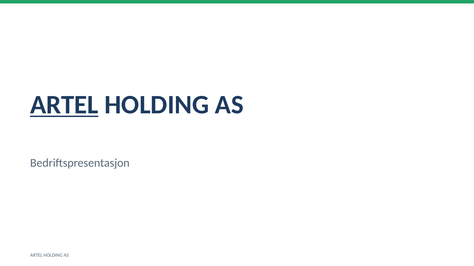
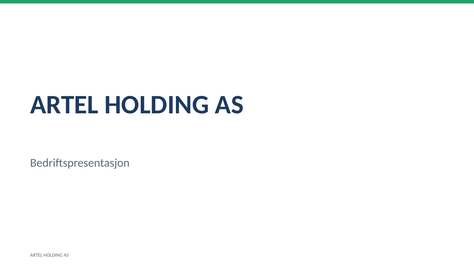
ARTEL underline: present -> none (64, 105)
